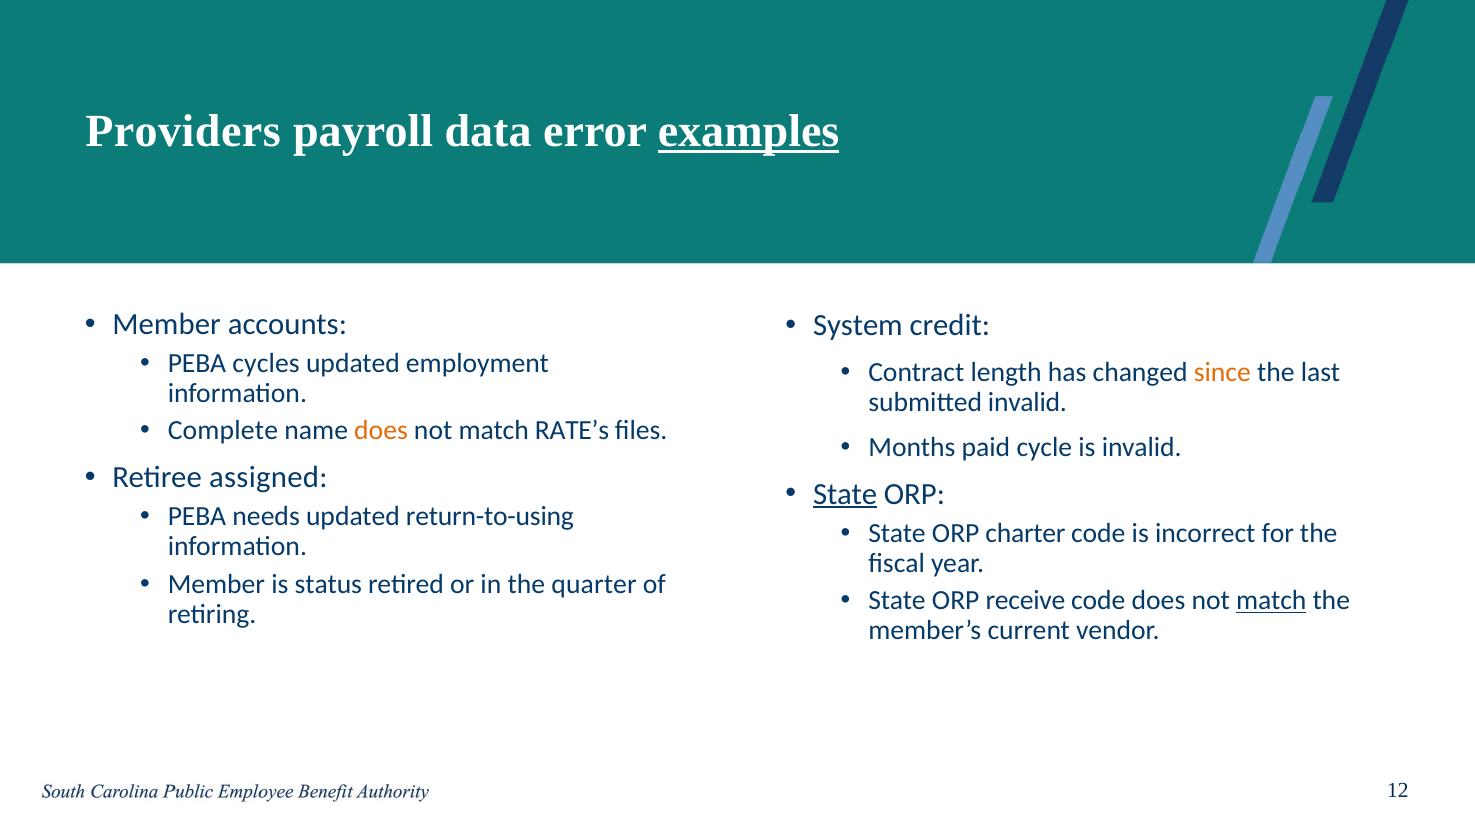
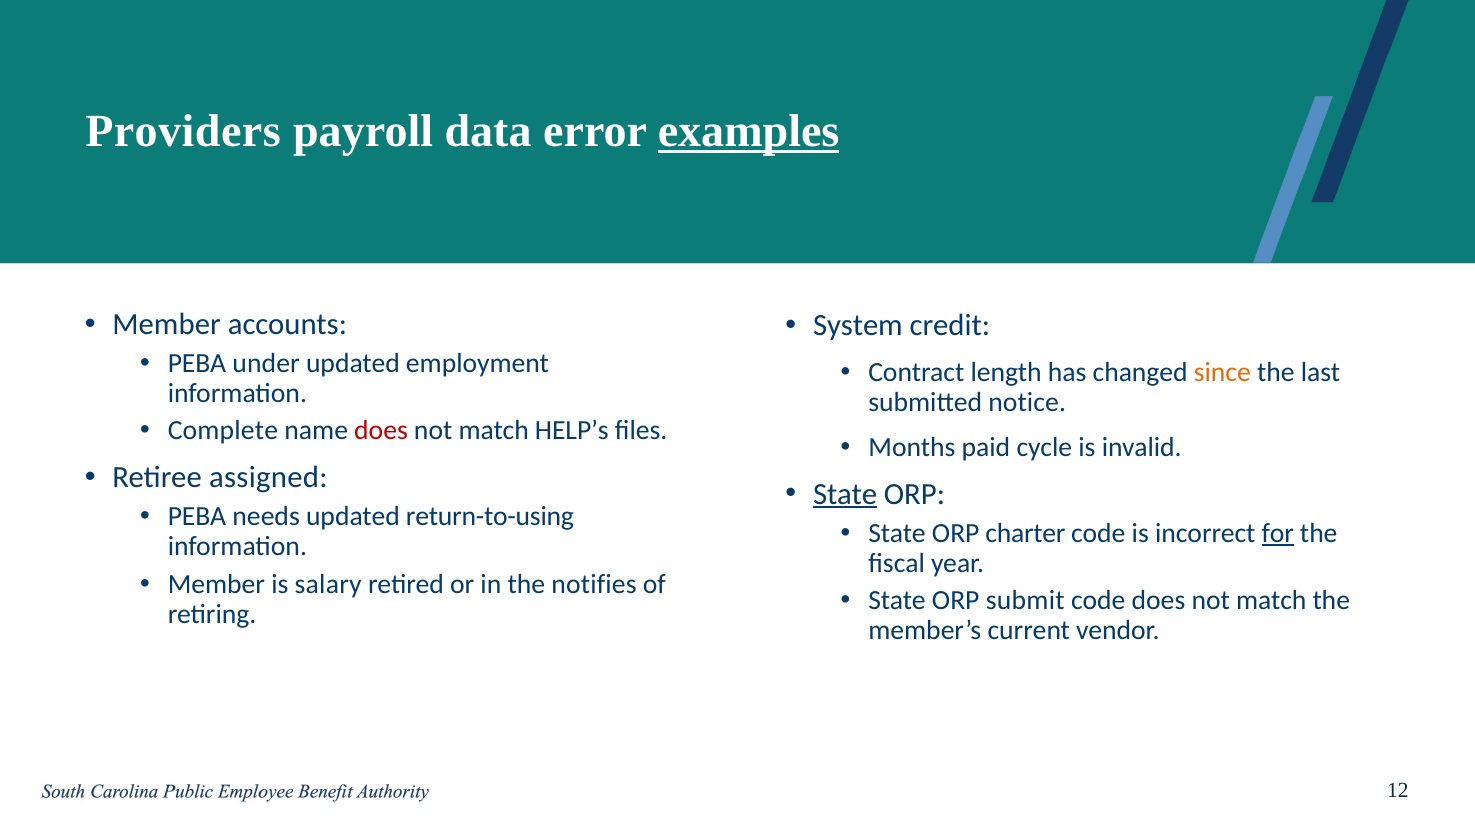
cycles: cycles -> under (266, 364)
submitted invalid: invalid -> notice (1027, 402)
does colour: orange -> red (381, 431)
RATE’s: RATE’s -> HELP’s (572, 431)
for underline: none -> present (1278, 534)
status: status -> salary (328, 585)
quarter: quarter -> notifies (594, 585)
receive: receive -> submit (1025, 601)
match underline: present -> none (1271, 601)
